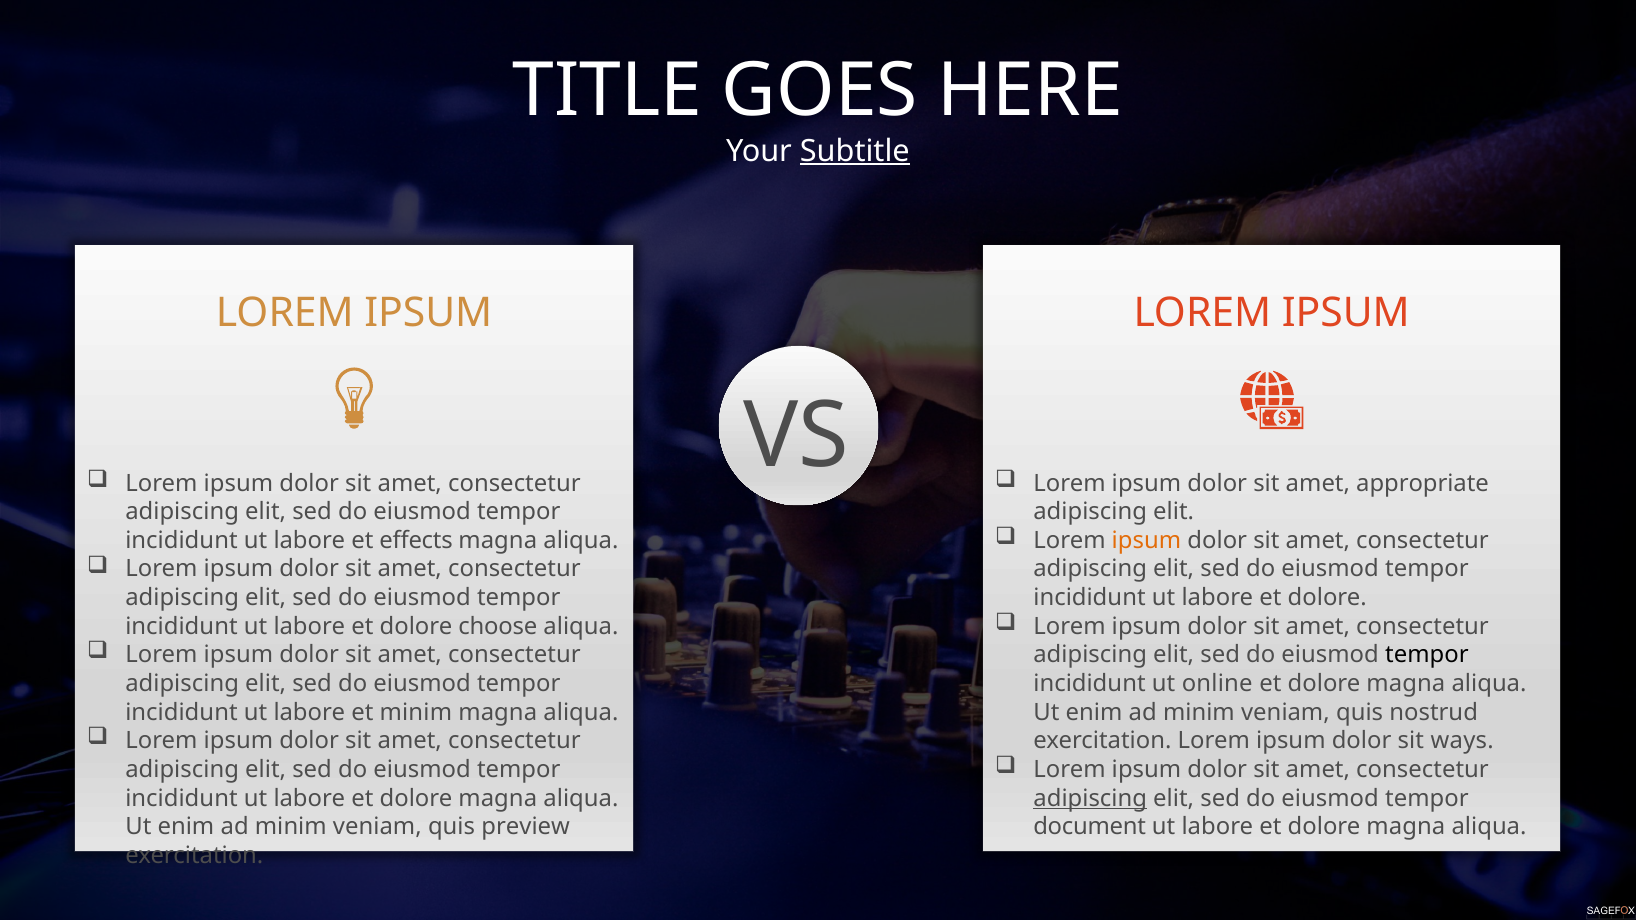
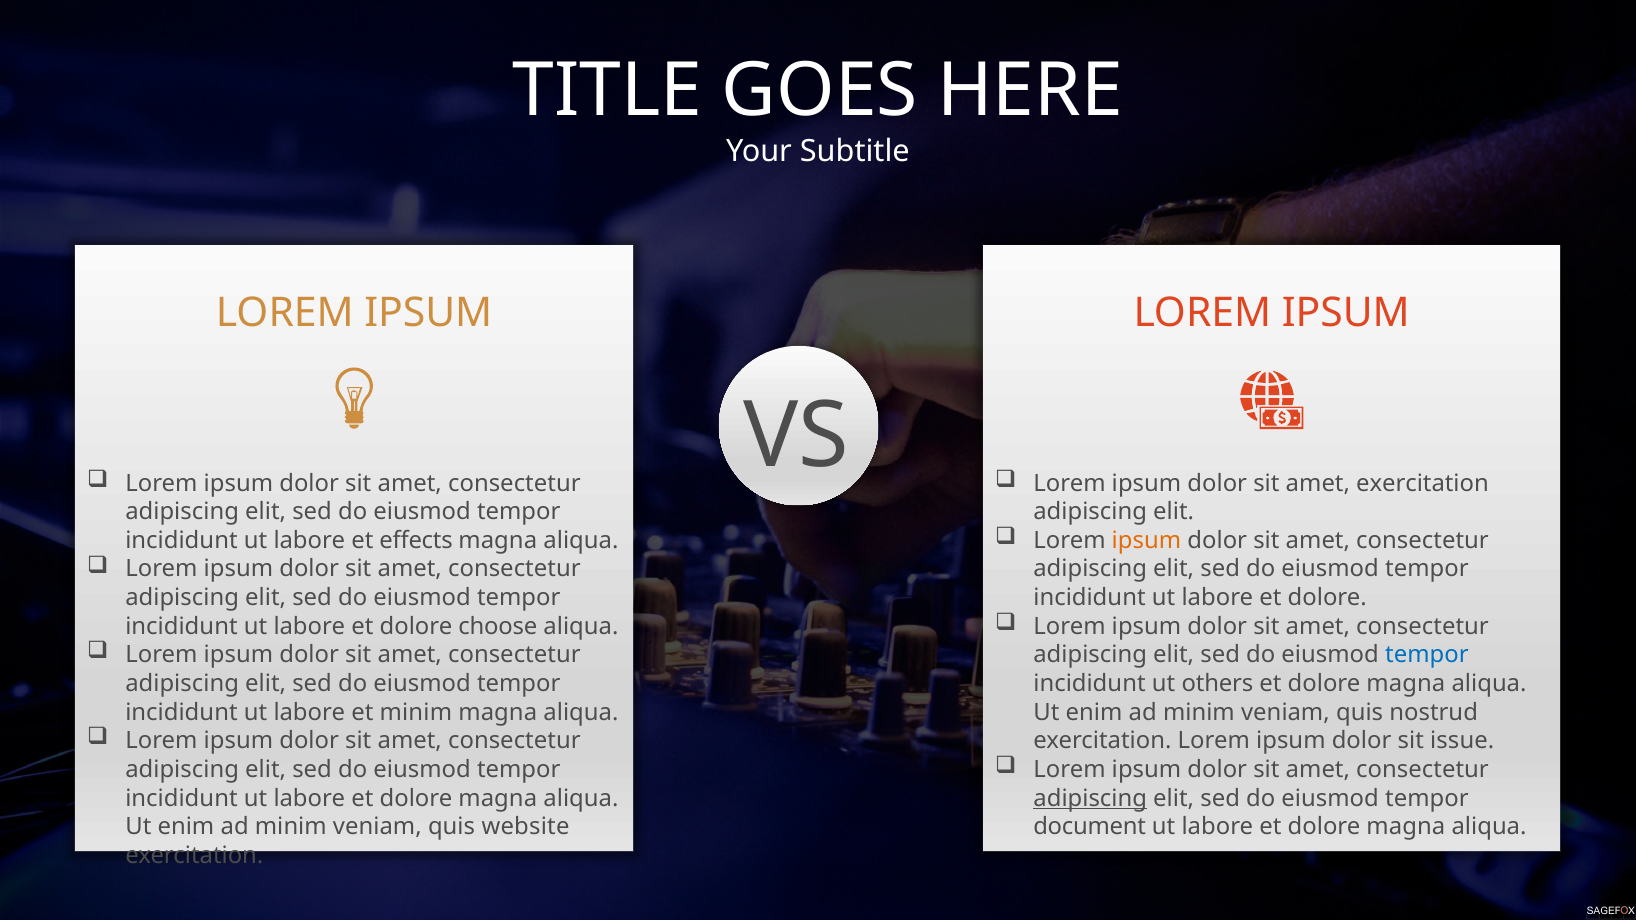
Subtitle underline: present -> none (855, 151)
amet appropriate: appropriate -> exercitation (1422, 483)
tempor colour: black -> blue (1427, 655)
online: online -> others (1217, 684)
ways: ways -> issue (1462, 741)
preview: preview -> website (526, 827)
